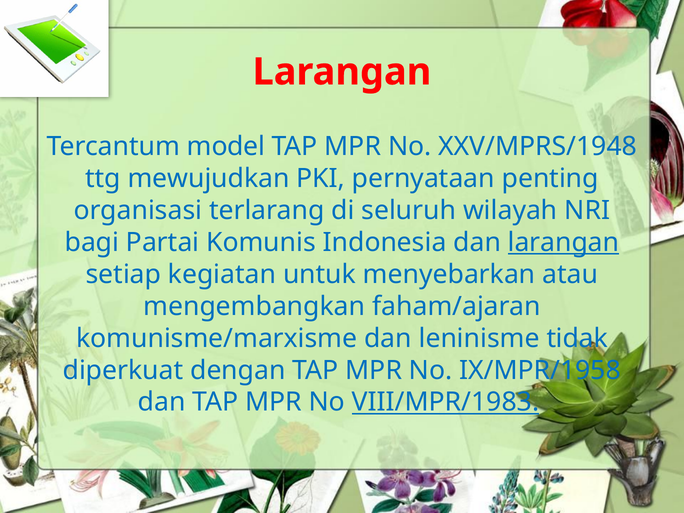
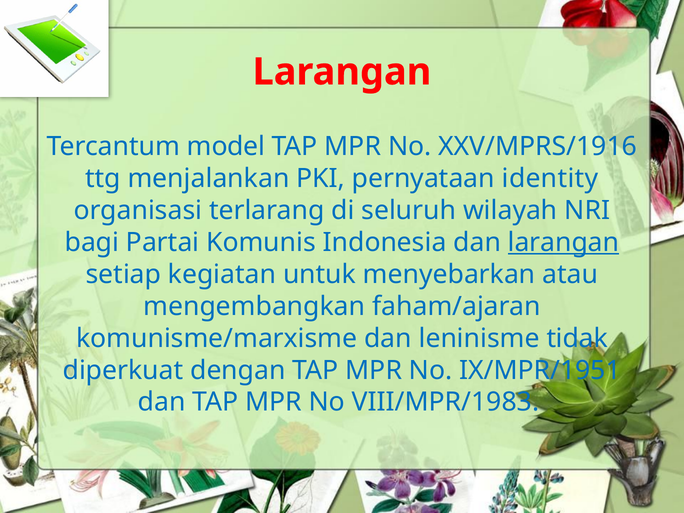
XXV/MPRS/1948: XXV/MPRS/1948 -> XXV/MPRS/1916 (538, 147)
mewujudkan: mewujudkan -> menjalankan (209, 179)
penting: penting -> identity (550, 179)
IX/MPR/1958: IX/MPR/1958 -> IX/MPR/1951 (540, 370)
VIII/MPR/1983 underline: present -> none (446, 402)
